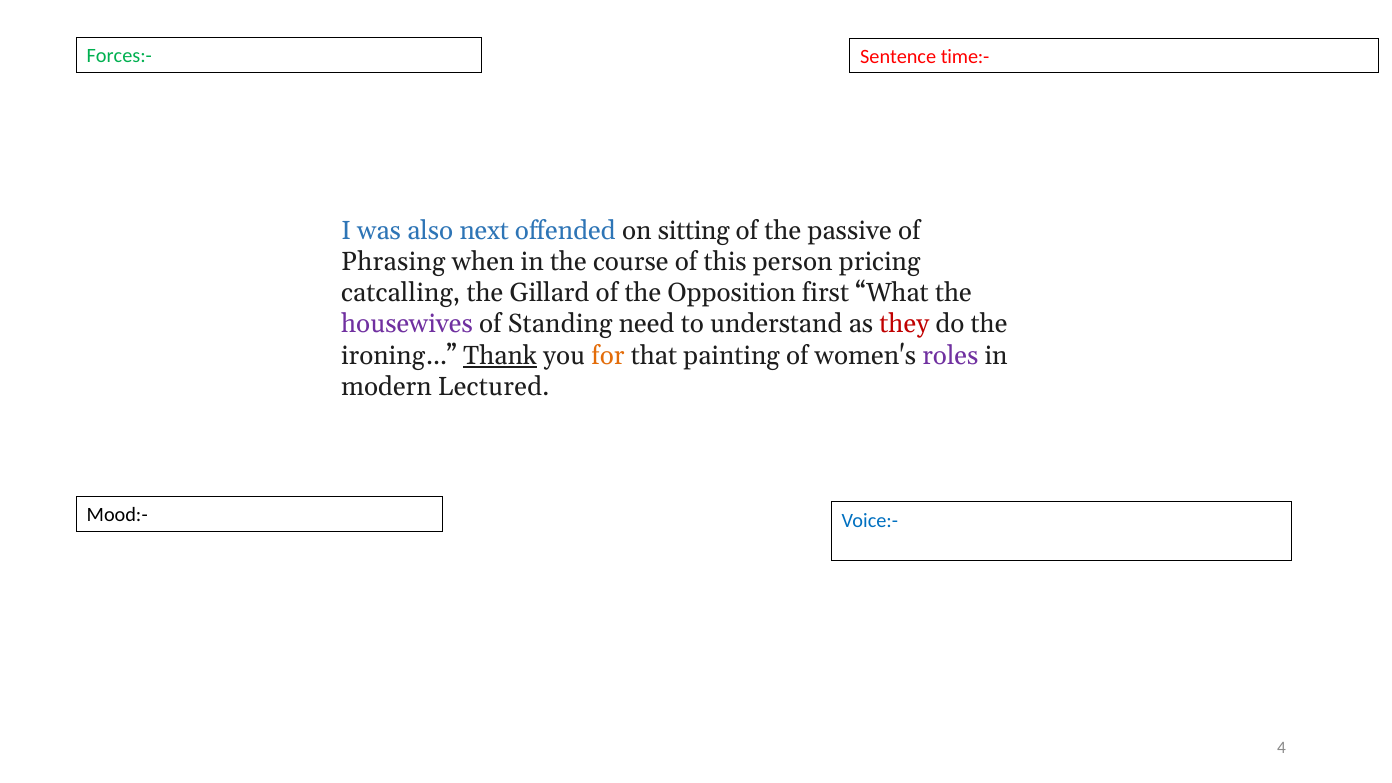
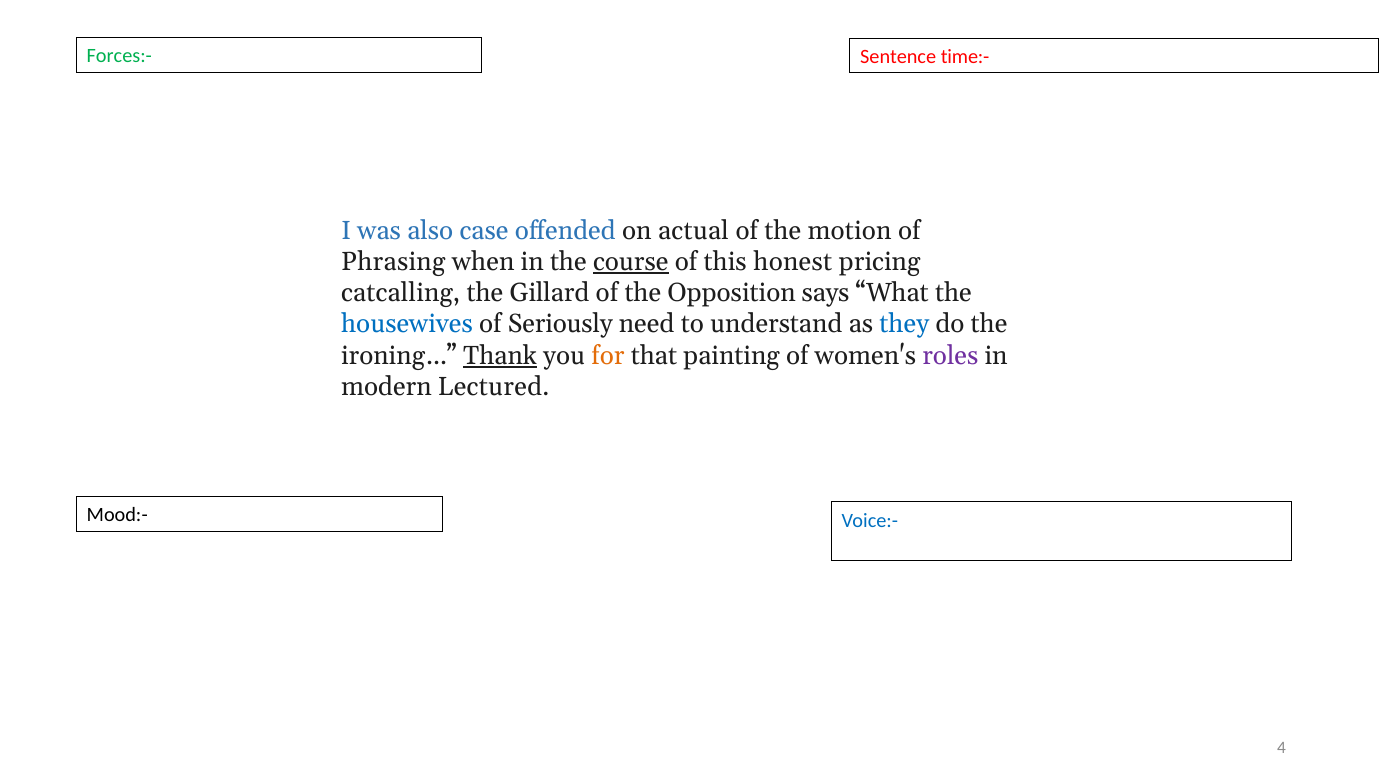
next: next -> case (484, 230)
sitting: sitting -> actual (693, 230)
passive: passive -> motion (850, 230)
course underline: none -> present (631, 262)
person: person -> honest (793, 262)
first: first -> says (826, 293)
housewives colour: purple -> blue (407, 324)
Standing: Standing -> Seriously (560, 324)
they colour: red -> blue (904, 324)
